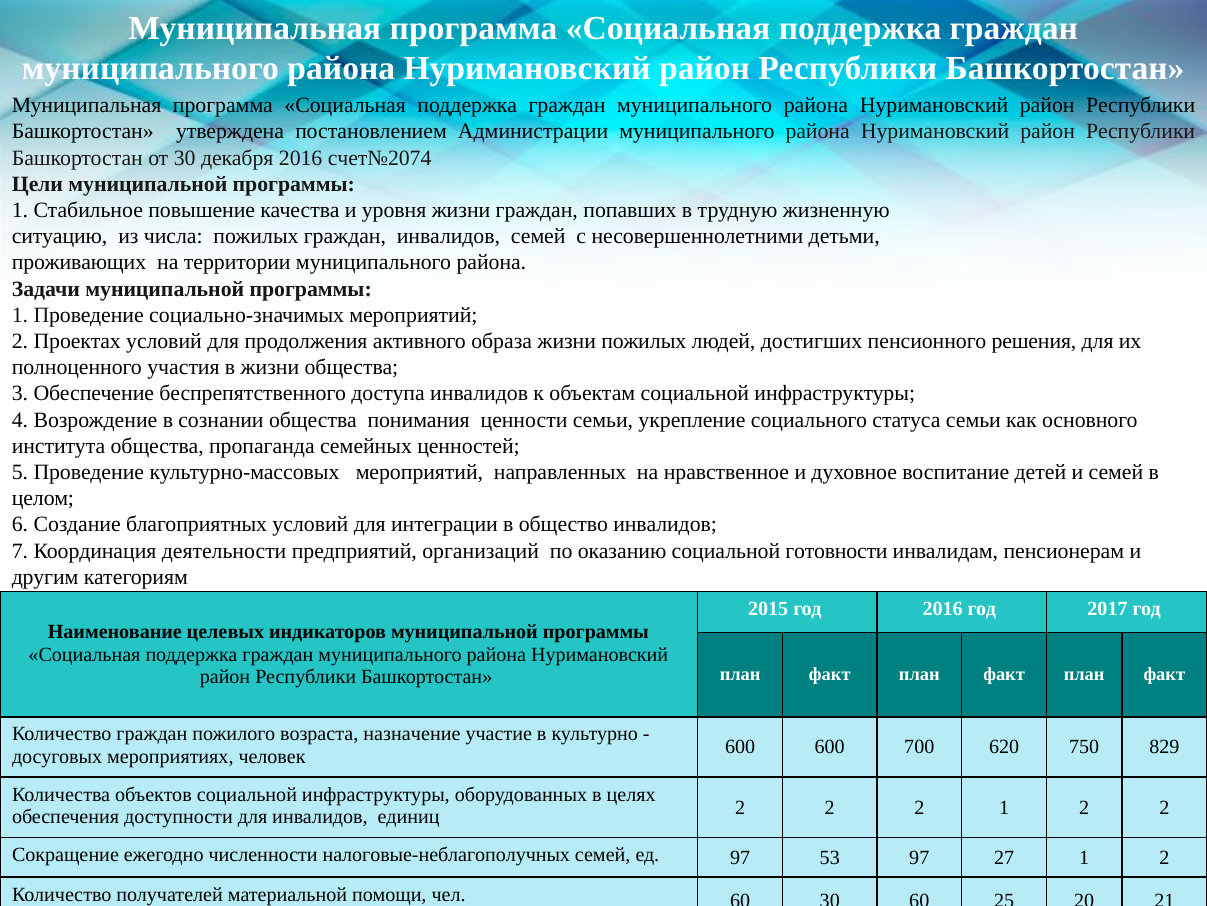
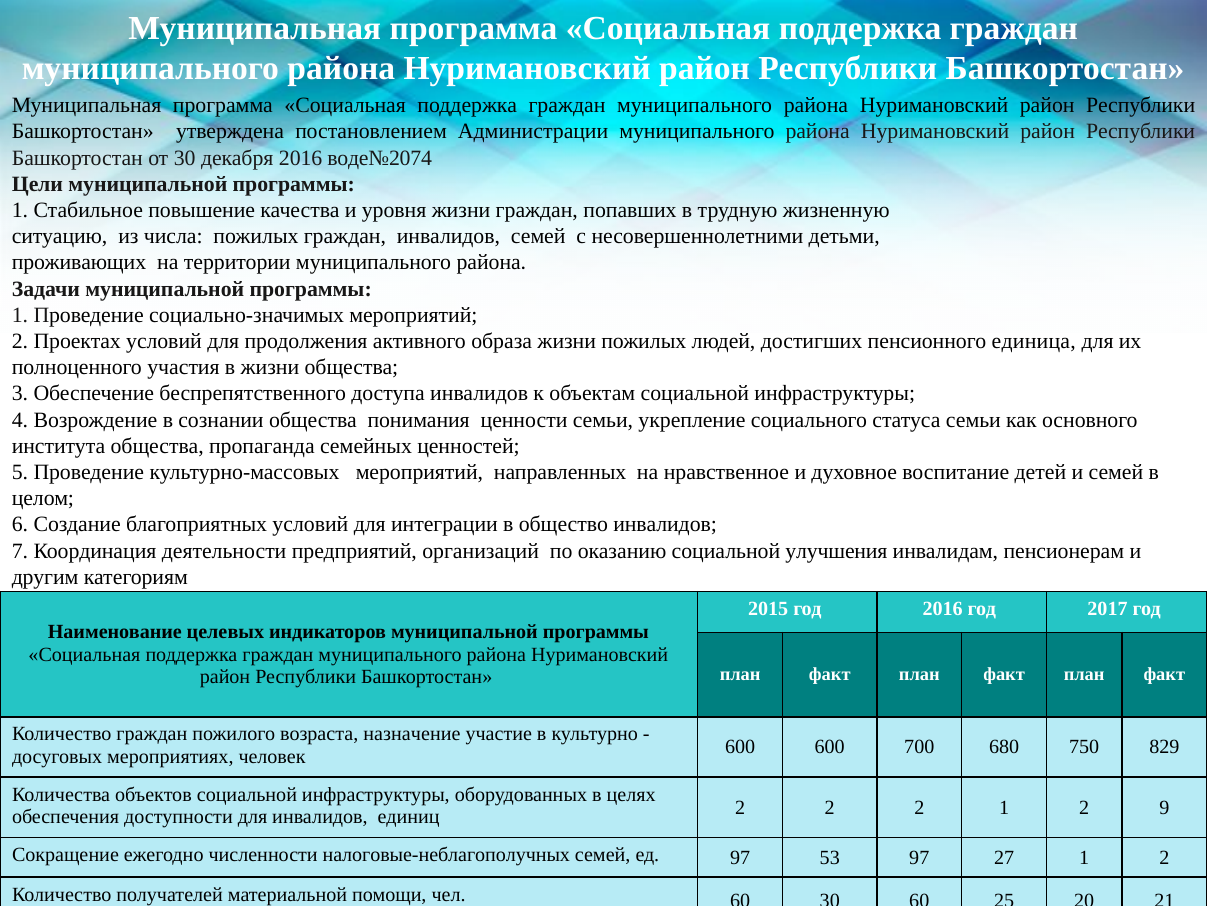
счет№2074: счет№2074 -> воде№2074 (380, 158)
решения: решения -> единица (1034, 341)
готовности: готовности -> улучшения (836, 551)
620: 620 -> 680 (1004, 747)
1 2 2: 2 -> 9 (1164, 807)
